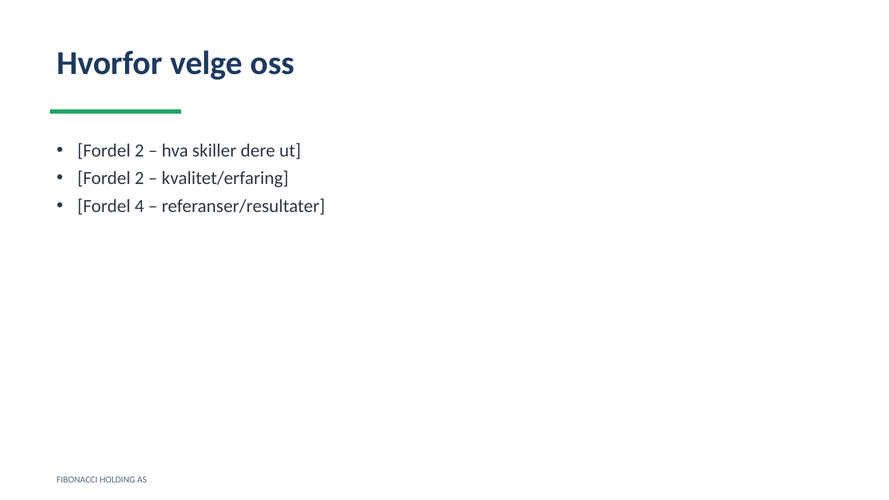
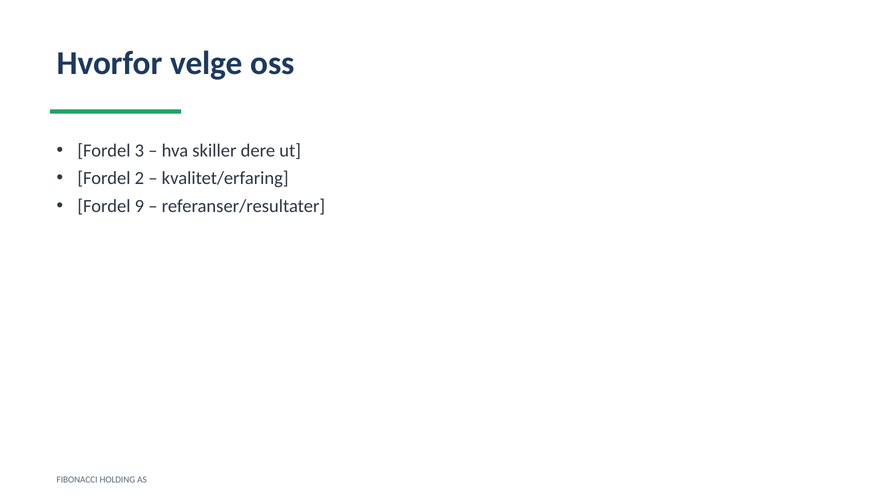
2: 2 -> 3 (139, 151)
4: 4 -> 9 (139, 206)
